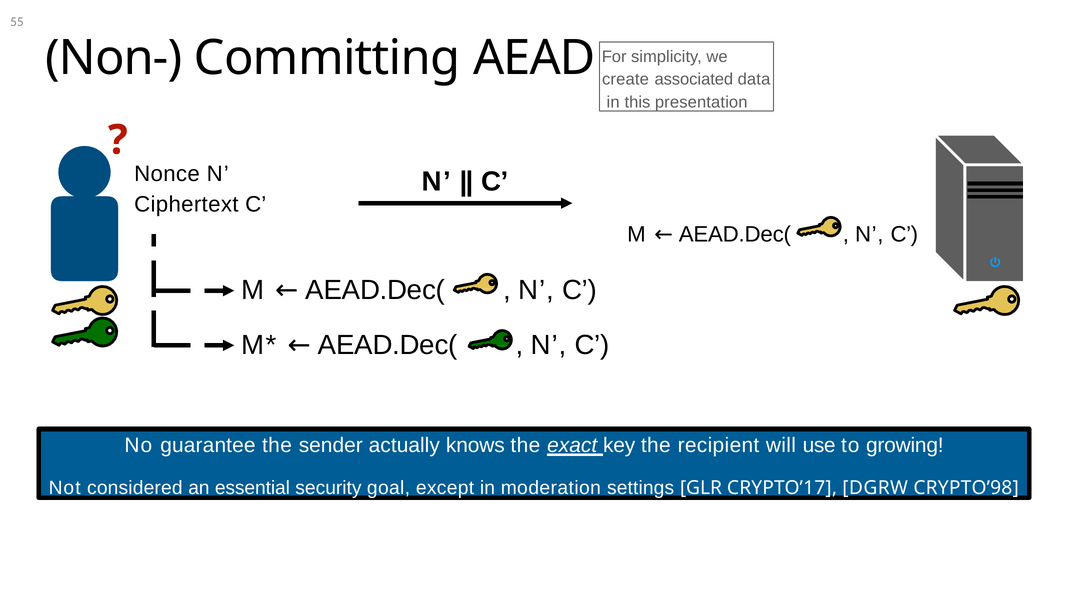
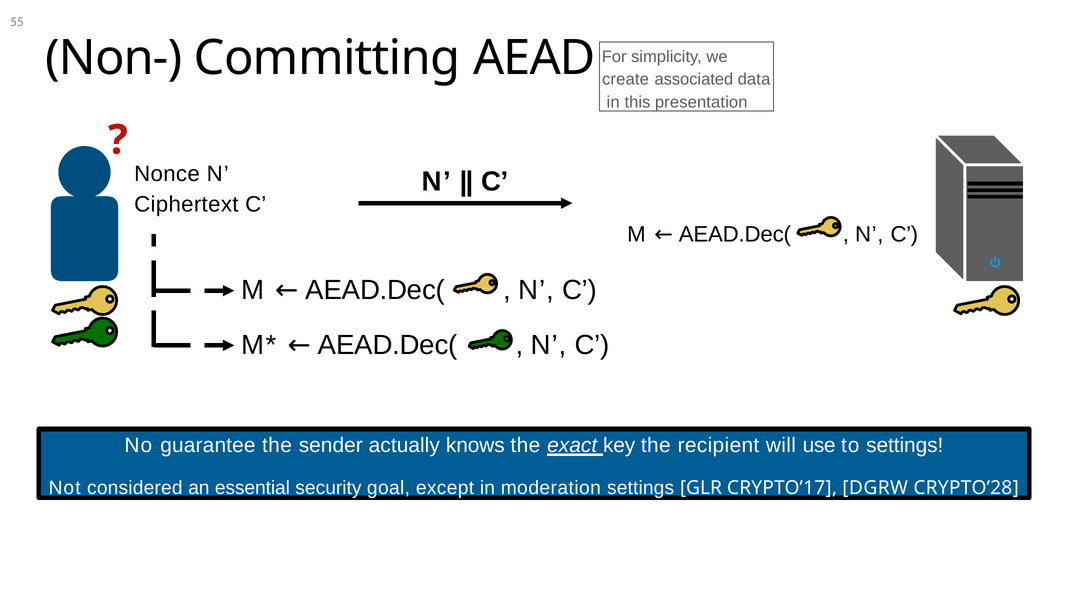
to growing: growing -> settings (905, 445)
CRYPTO’98: CRYPTO’98 -> CRYPTO’28 (966, 488)
